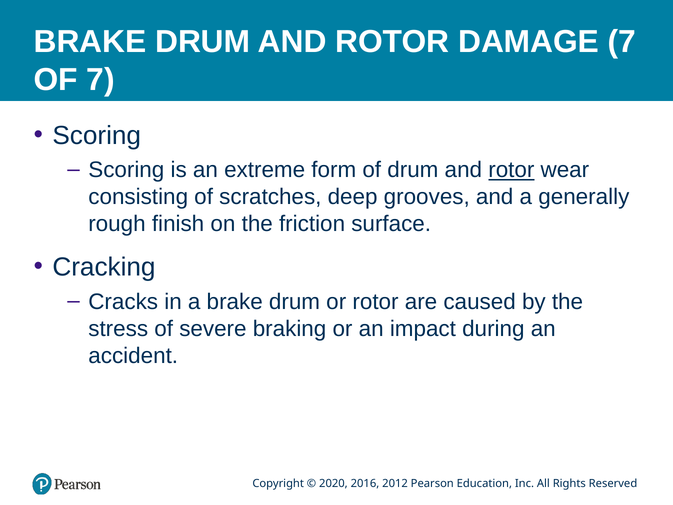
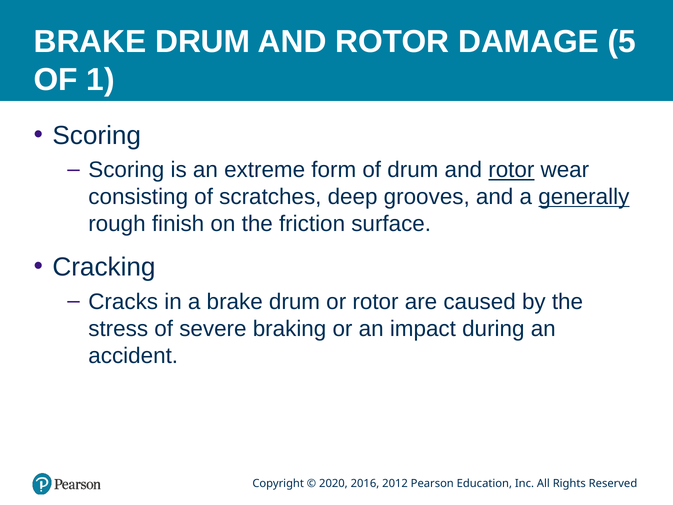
DAMAGE 7: 7 -> 5 (622, 42)
OF 7: 7 -> 1 (101, 80)
generally underline: none -> present (584, 197)
